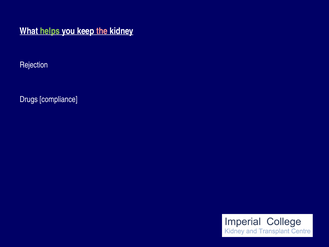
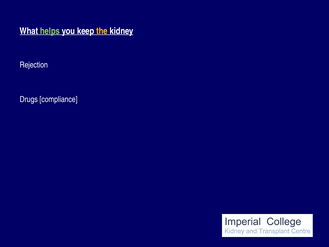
the colour: pink -> yellow (102, 31)
